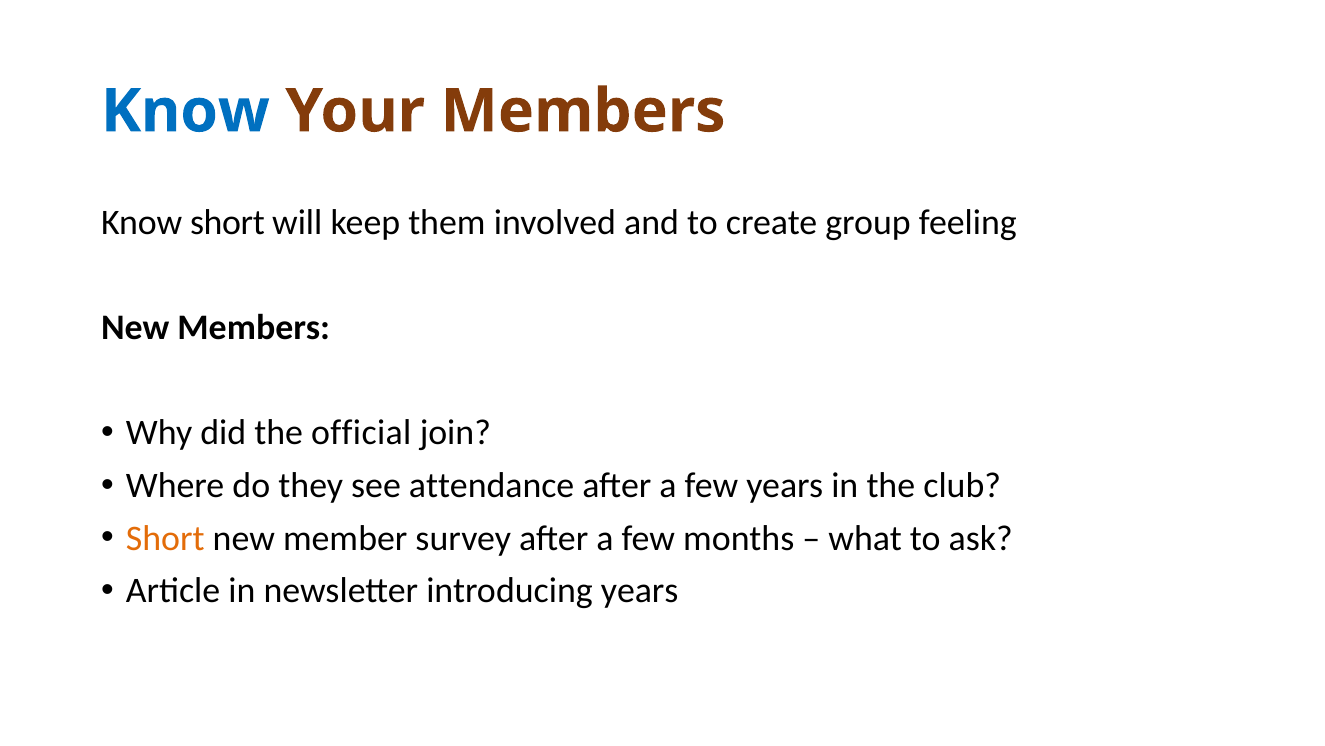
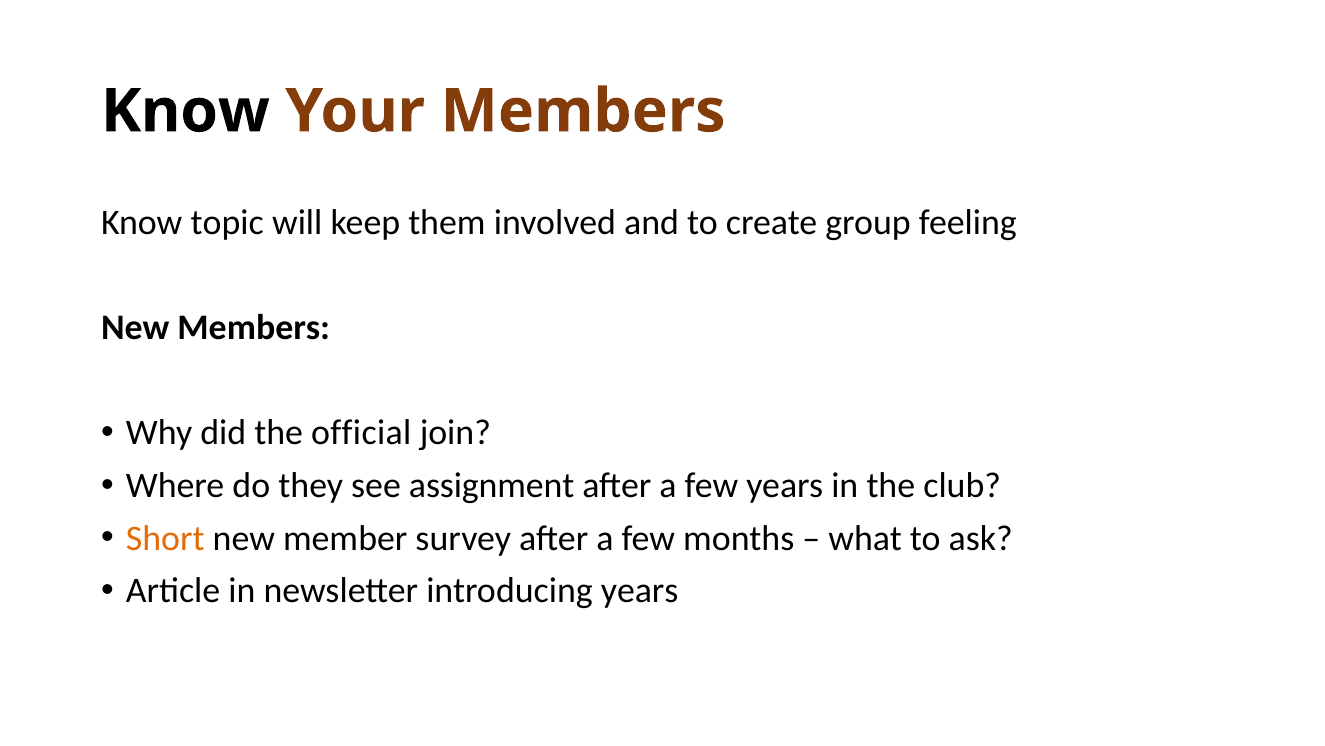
Know colour: blue -> black (185, 111)
Know short: short -> topic (227, 223)
attendance: attendance -> assignment (492, 485)
